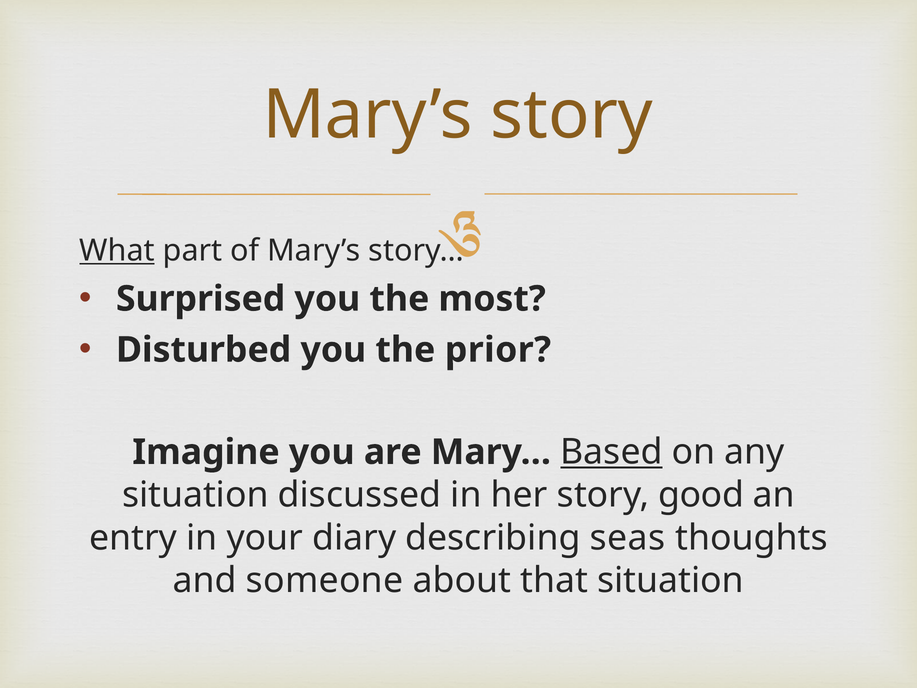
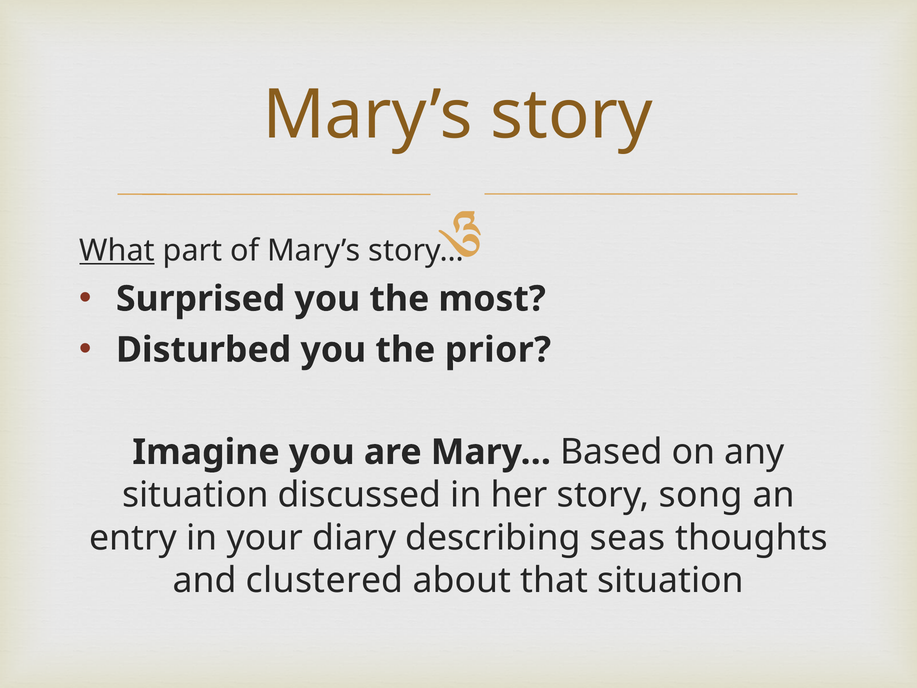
Based underline: present -> none (611, 452)
good: good -> song (701, 495)
someone: someone -> clustered (325, 580)
